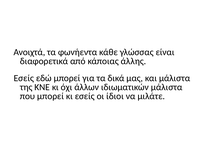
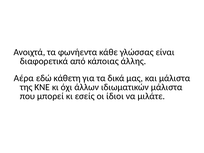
Εσείς: Εσείς -> Αέρα (24, 78)
εδώ μπορεί: μπορεί -> κάθετη (67, 78)
